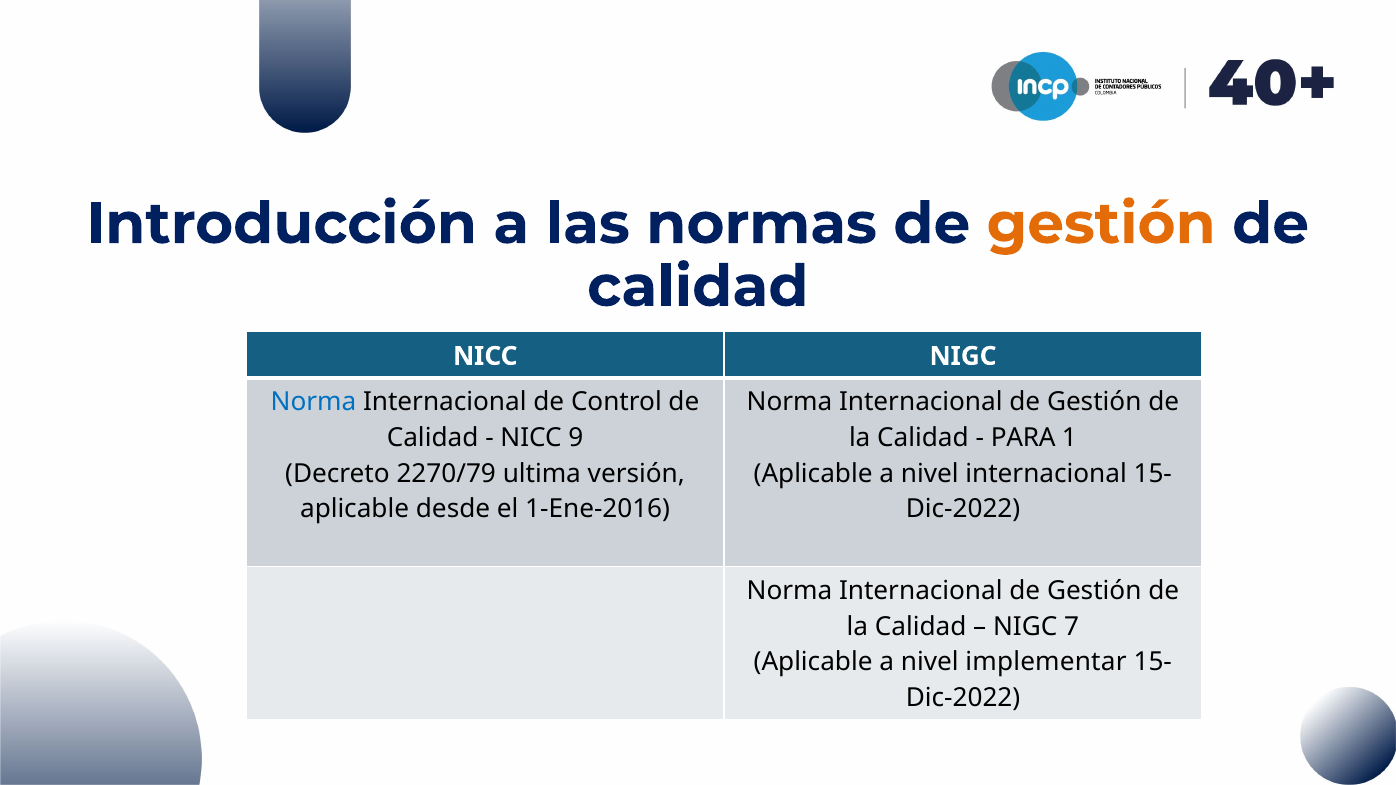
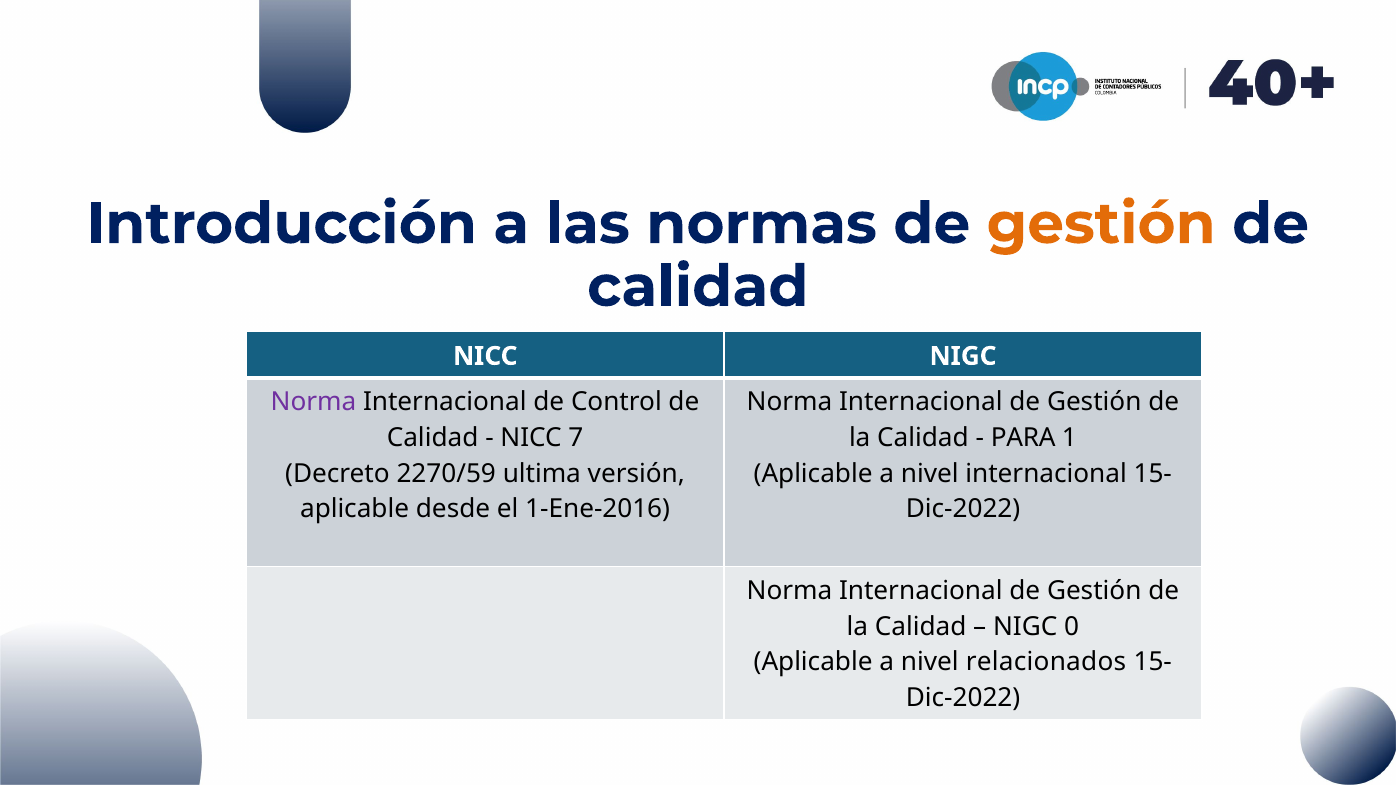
Norma colour: blue -> purple (313, 402)
9: 9 -> 7 (576, 438)
2270/79: 2270/79 -> 2270/59 (446, 474)
7: 7 -> 0 (1072, 627)
implementar: implementar -> relacionados (1046, 662)
